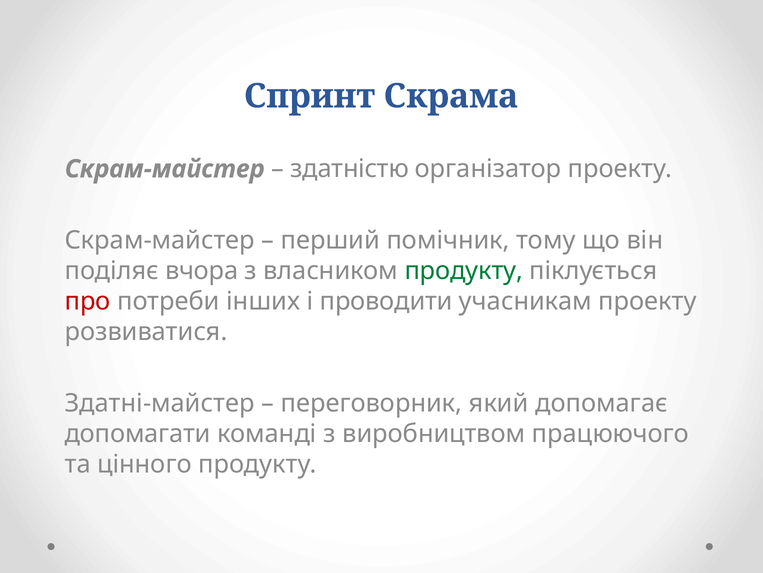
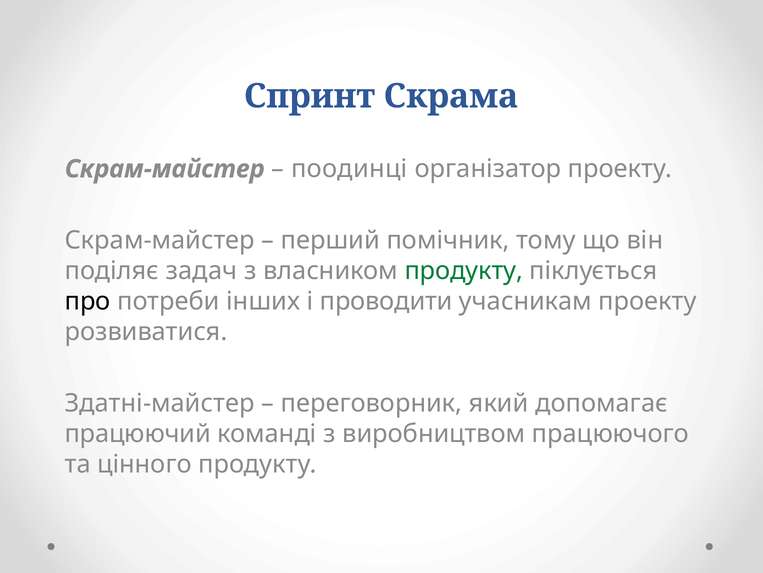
здатністю: здатністю -> поодинці (349, 169)
вчора: вчора -> задач (201, 270)
про colour: red -> black (88, 301)
допомагати: допомагати -> працюючий (138, 433)
